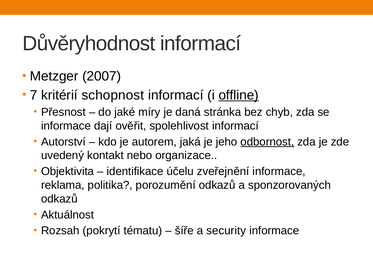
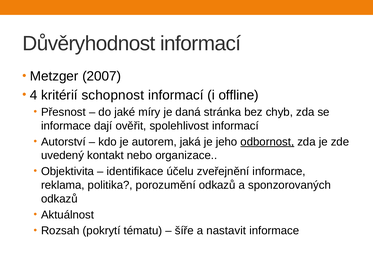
7: 7 -> 4 (34, 95)
offline underline: present -> none (239, 95)
security: security -> nastavit (226, 231)
